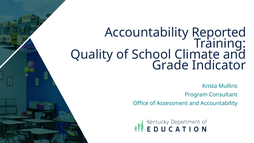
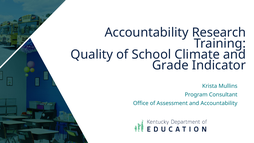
Reported: Reported -> Research (219, 32)
